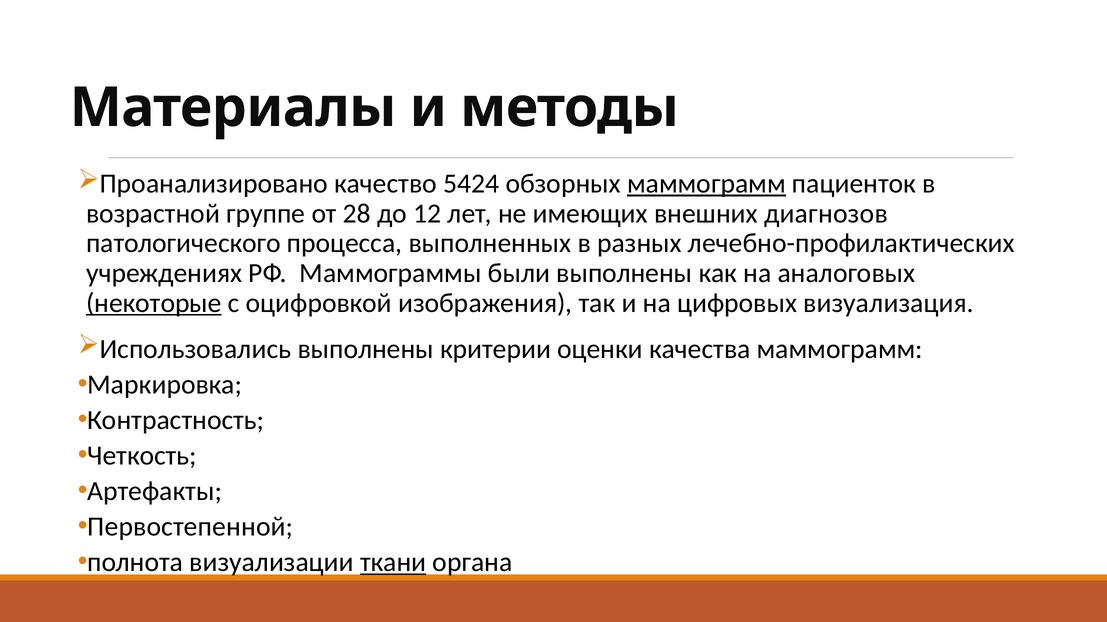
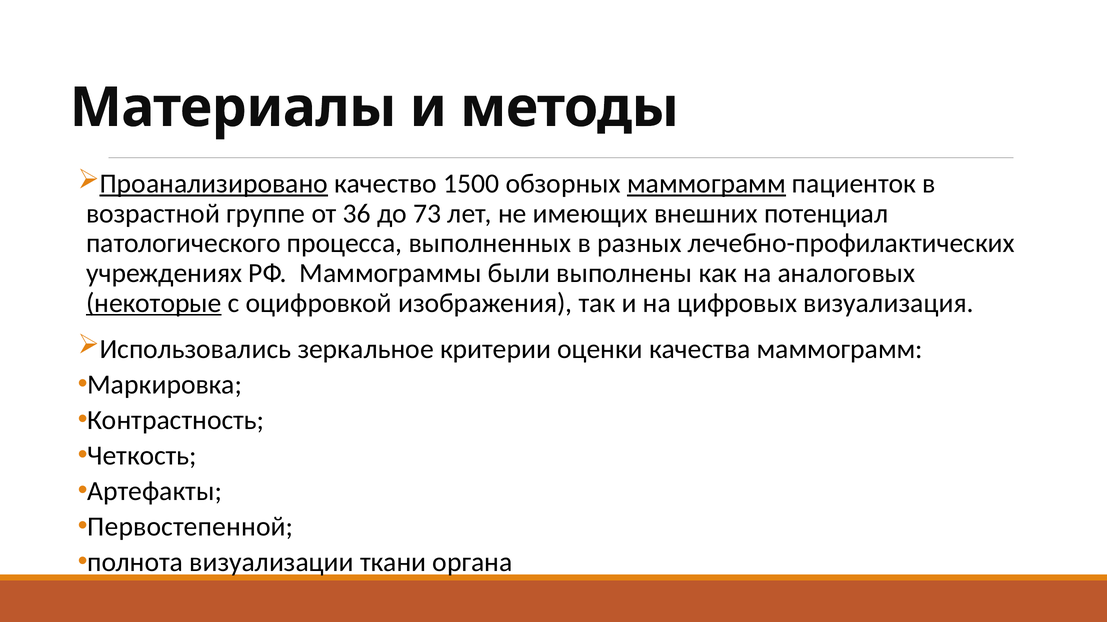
Проанализировано underline: none -> present (214, 184)
5424: 5424 -> 1500 (471, 184)
28: 28 -> 36 (357, 214)
12: 12 -> 73 (427, 214)
диагнозов: диагнозов -> потенциал (826, 214)
Использовались выполнены: выполнены -> зеркальное (366, 349)
ткани underline: present -> none (393, 563)
